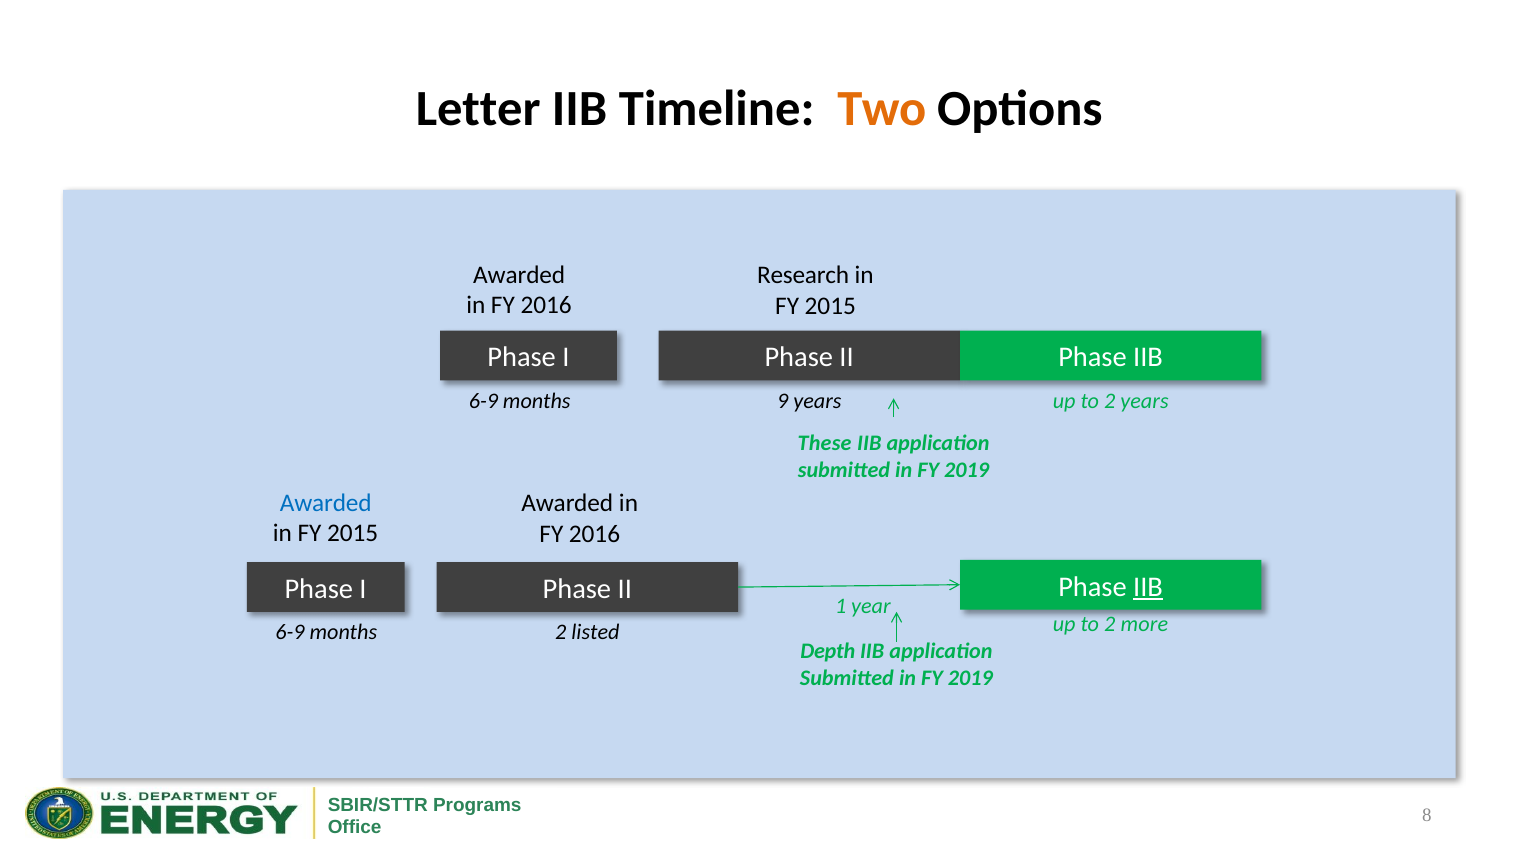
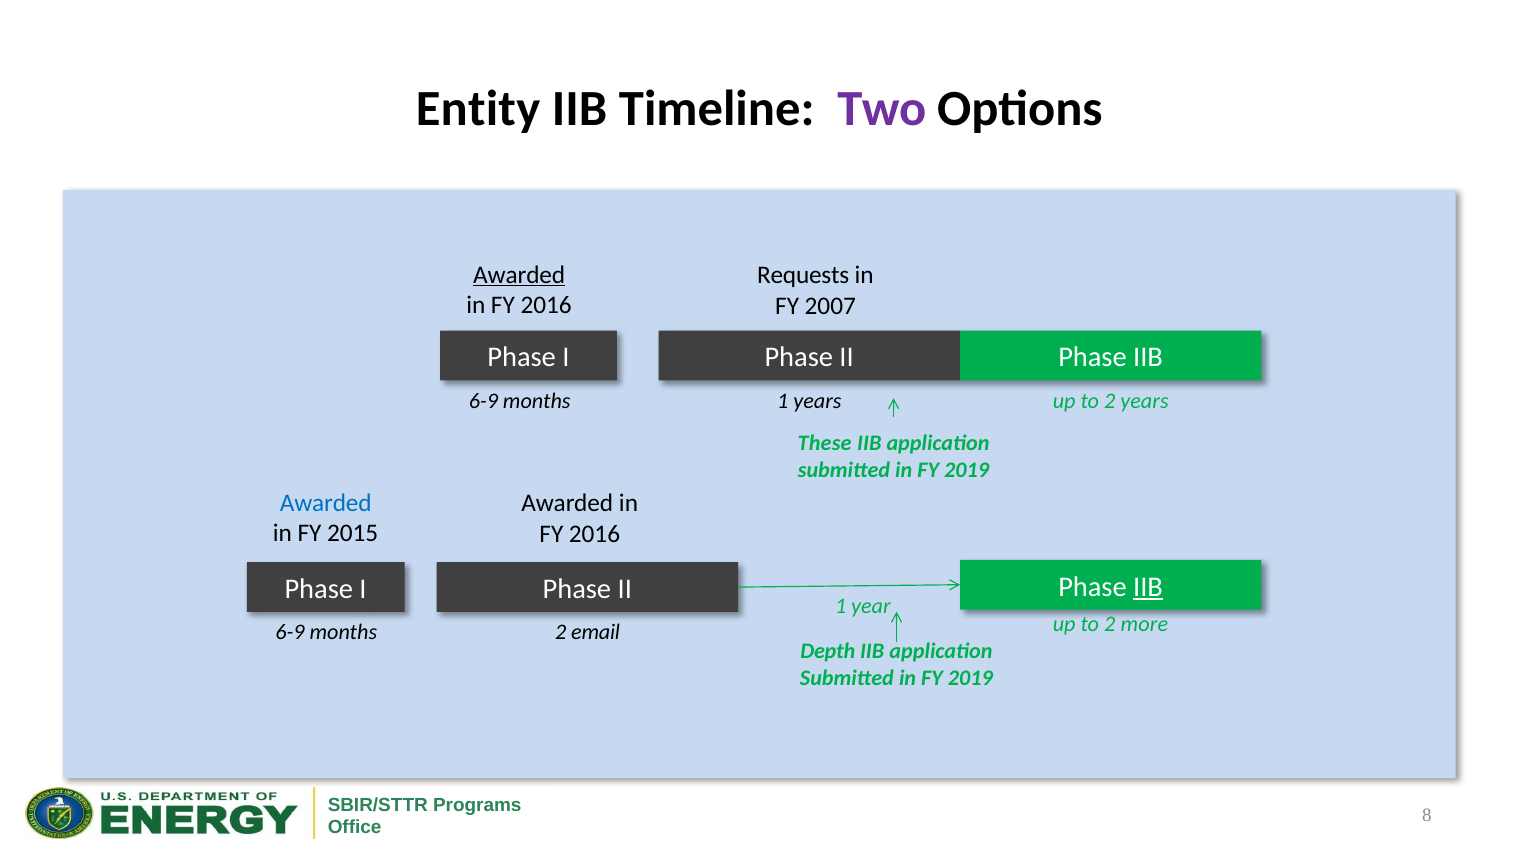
Letter: Letter -> Entity (478, 109)
Two colour: orange -> purple (882, 109)
Awarded underline: none -> present (519, 275)
Research: Research -> Requests (803, 276)
2015: 2015 -> 2007 (830, 306)
months 9: 9 -> 1 (783, 401)
listed: listed -> email (596, 633)
